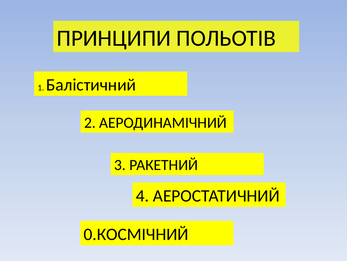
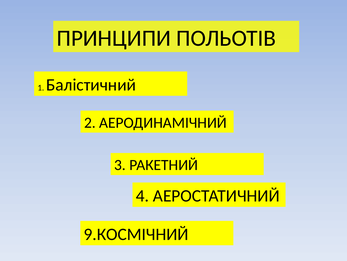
0.КОСМІЧНИЙ: 0.КОСМІЧНИЙ -> 9.КОСМІЧНИЙ (136, 234)
